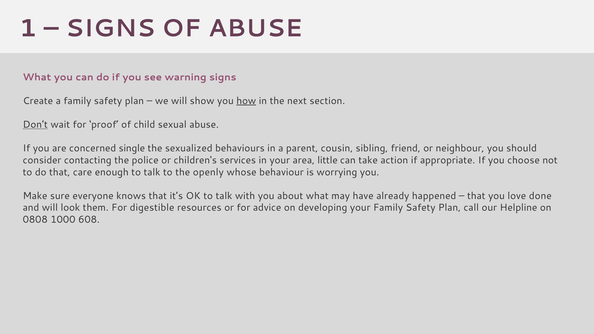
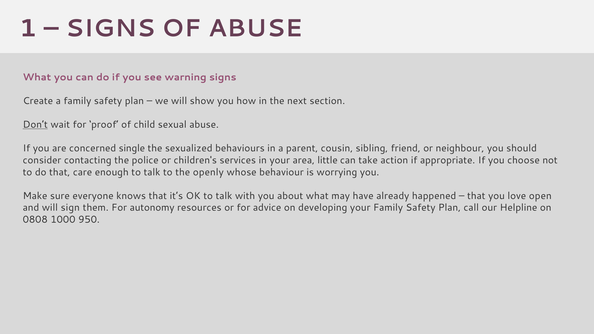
how underline: present -> none (246, 101)
done: done -> open (540, 196)
look: look -> sign (70, 208)
digestible: digestible -> autonomy (152, 208)
608: 608 -> 950 (89, 220)
